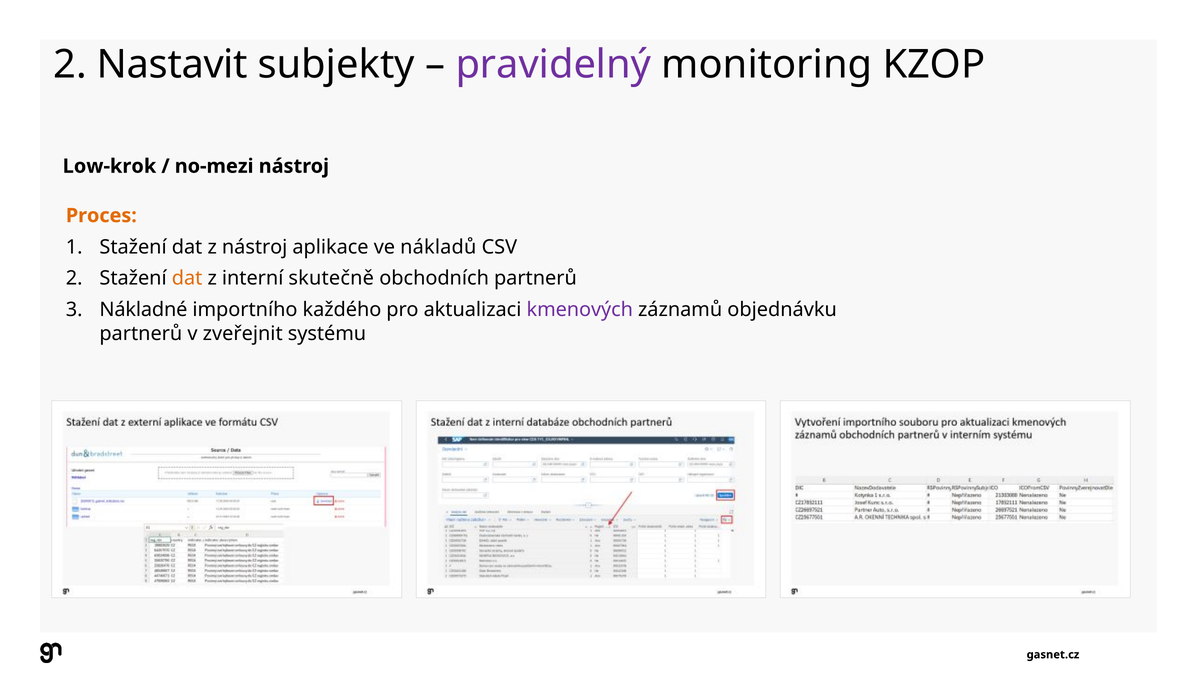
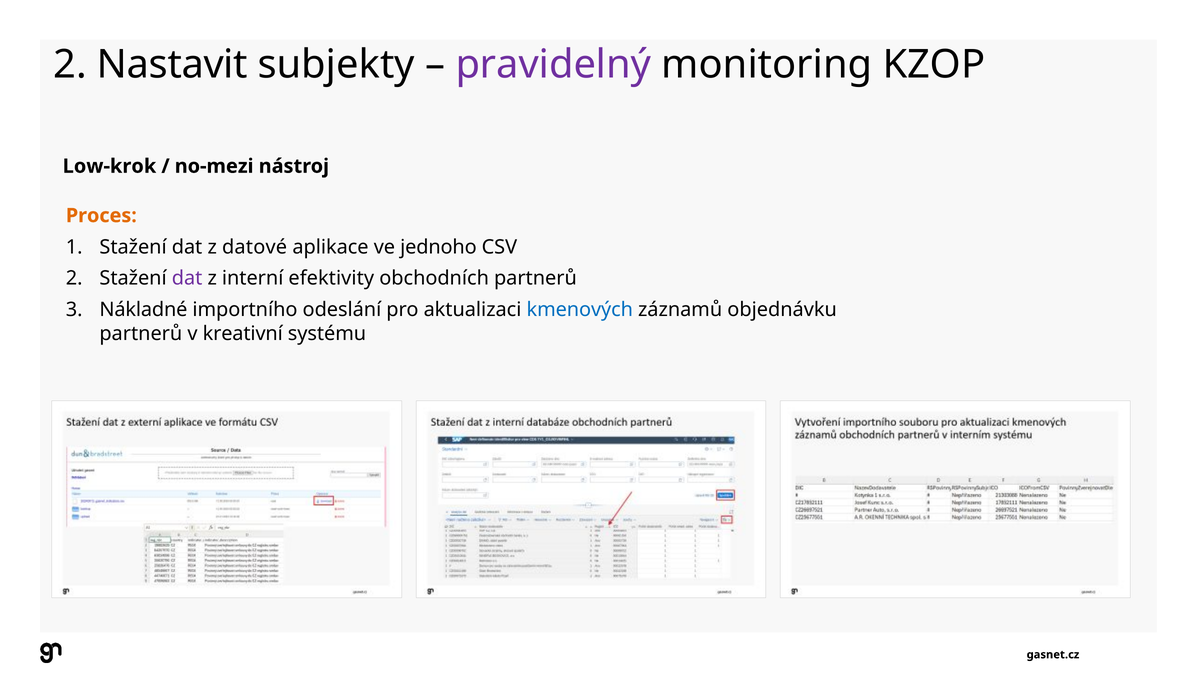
z nástroj: nástroj -> datové (255, 247)
nákladů: nákladů -> jednoho (438, 247)
dat colour: orange -> purple (187, 279)
skutečně: skutečně -> efektivity (331, 279)
každého: každého -> odeslání (342, 310)
kmenových colour: purple -> blue (580, 310)
zveřejnit: zveřejnit -> kreativní (243, 334)
